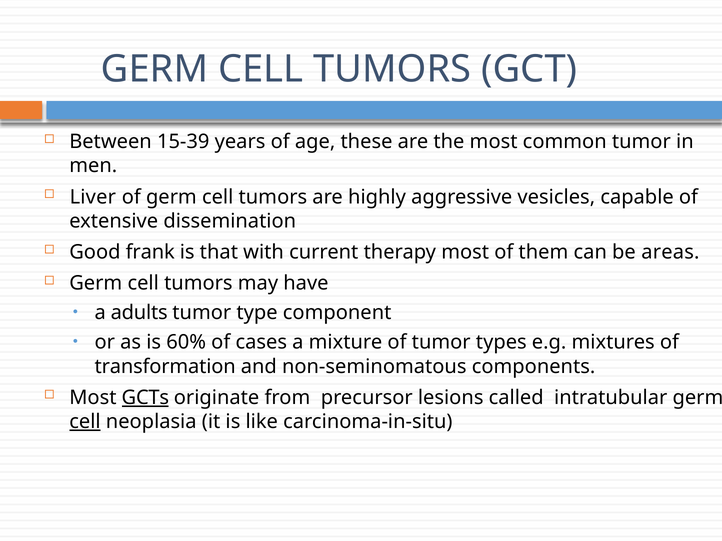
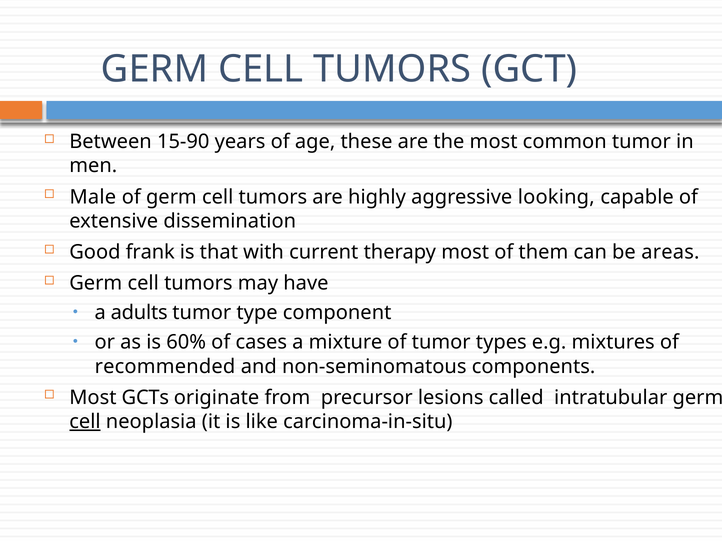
15-39: 15-39 -> 15-90 (183, 142)
Liver: Liver -> Male (93, 197)
vesicles: vesicles -> looking (556, 197)
transformation: transformation -> recommended (165, 367)
GCTs underline: present -> none (145, 398)
